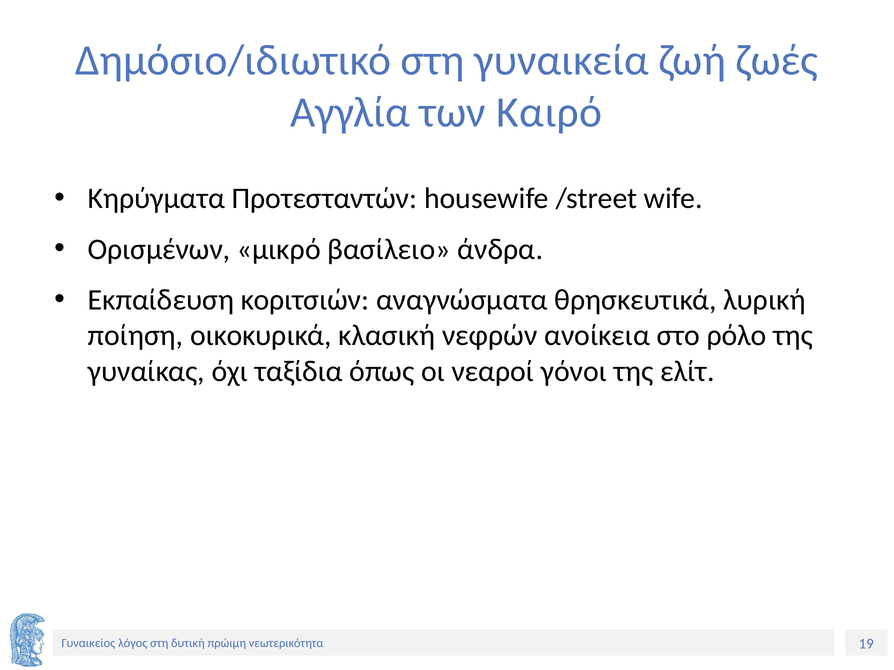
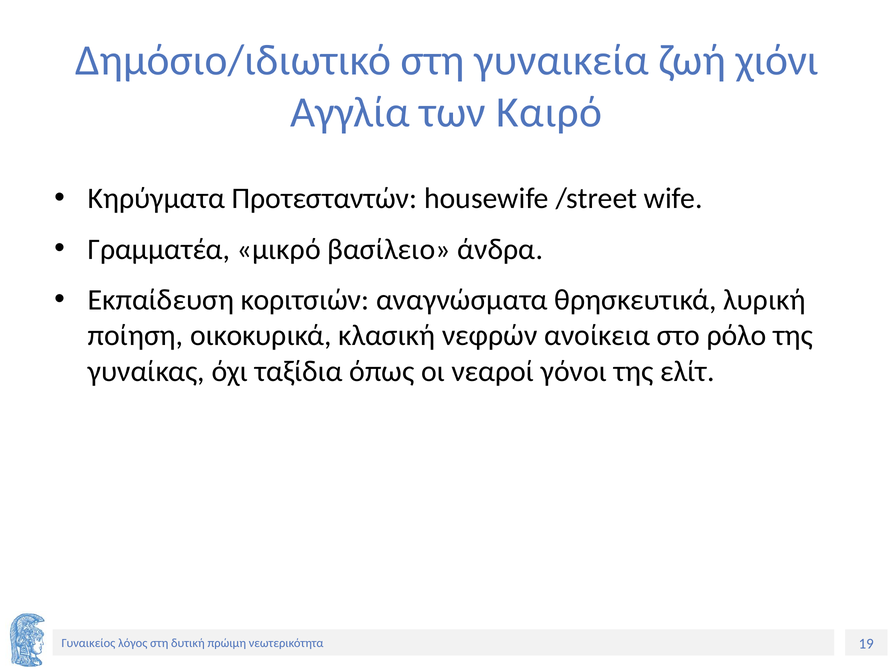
ζωές: ζωές -> χιόνι (777, 60)
Ορισμένων: Ορισμένων -> Γραμματέα (159, 249)
